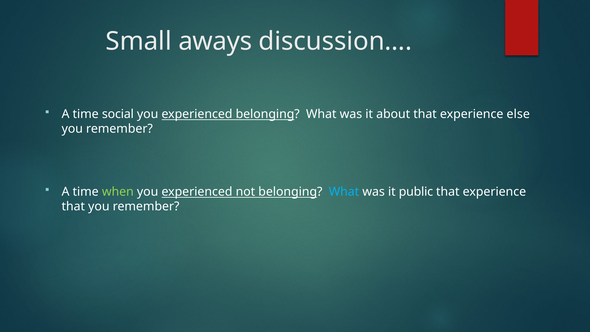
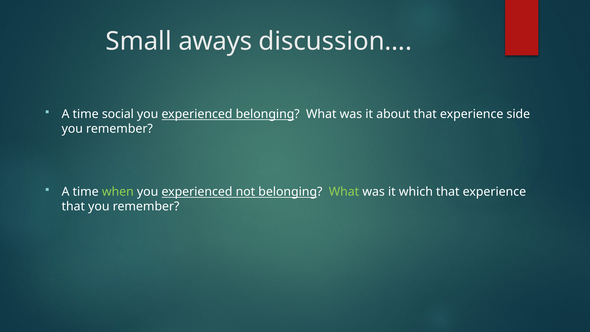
else: else -> side (518, 114)
What colour: light blue -> light green (344, 192)
public: public -> which (416, 192)
